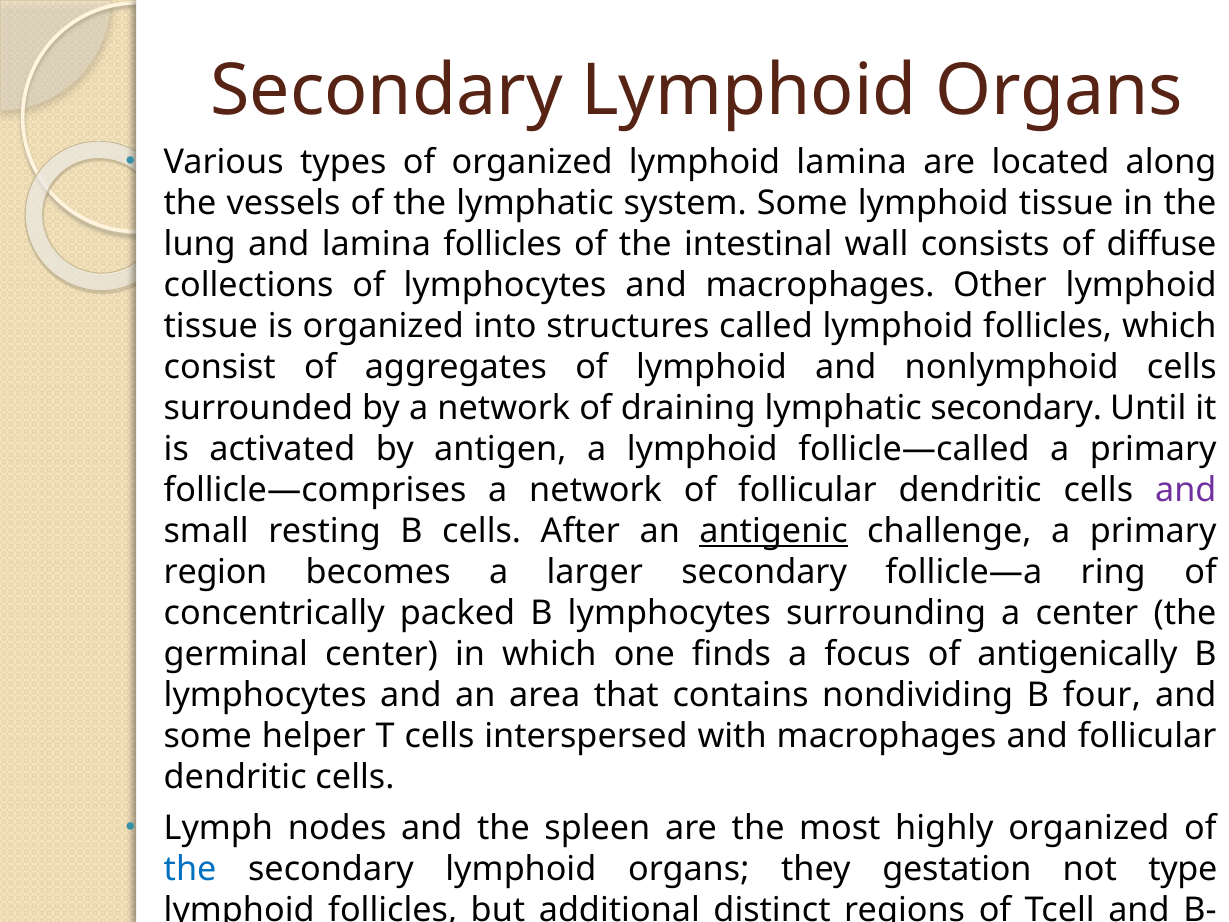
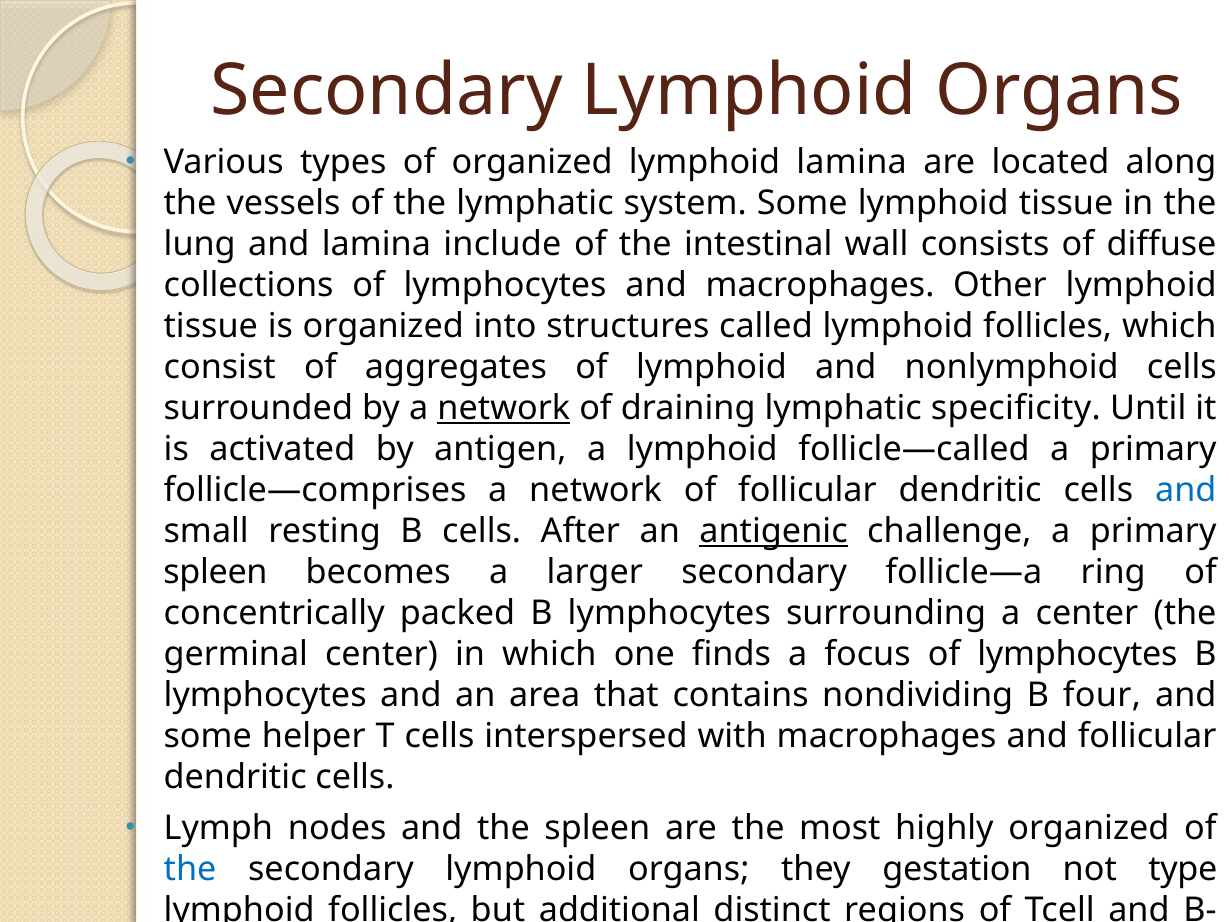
lamina follicles: follicles -> include (502, 244)
network underline: none -> present (504, 408)
lymphatic secondary: secondary -> specificity (1016, 408)
and colour: purple -> blue (1186, 490)
region: region -> spleen (216, 572)
focus of antigenically: antigenically -> lymphocytes (1077, 654)
